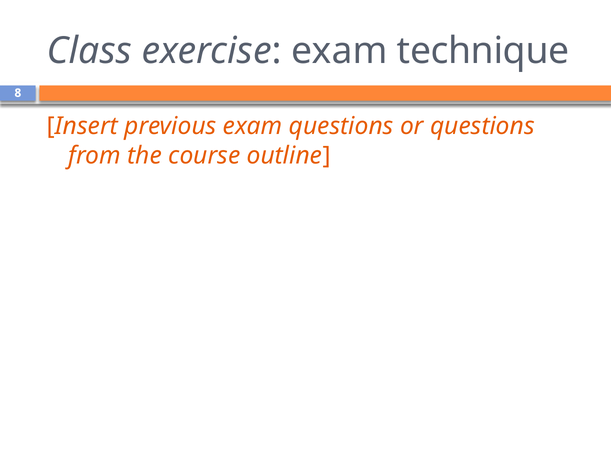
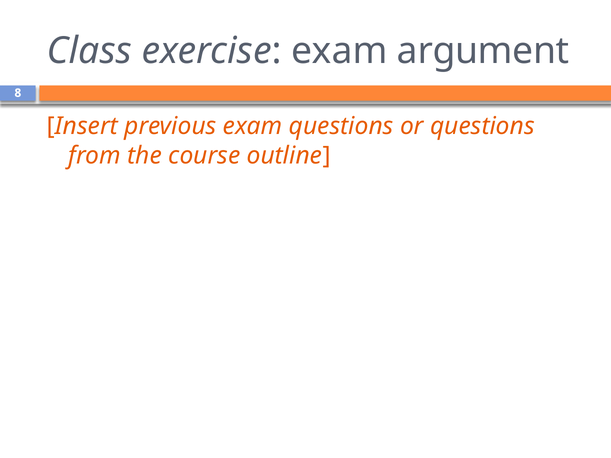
technique: technique -> argument (483, 51)
